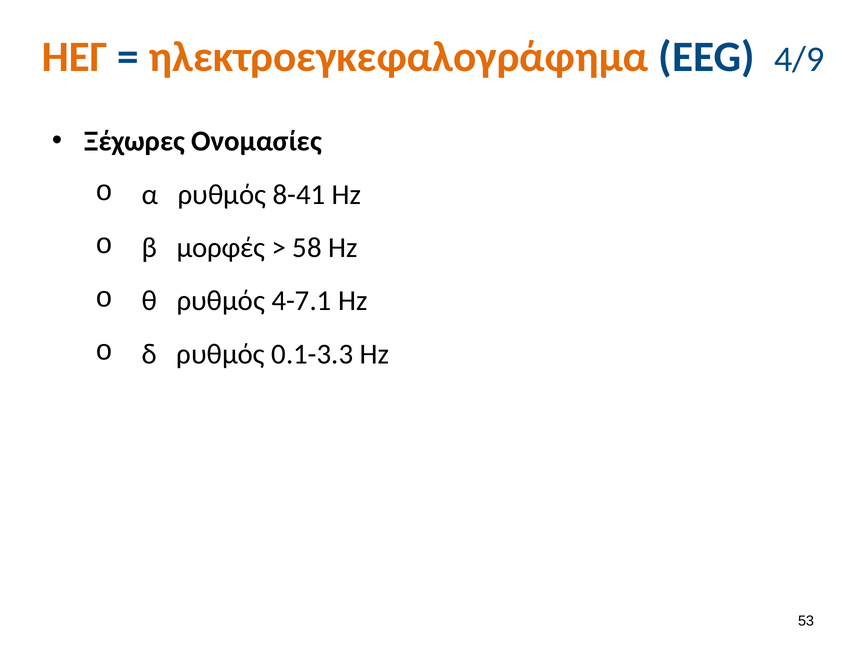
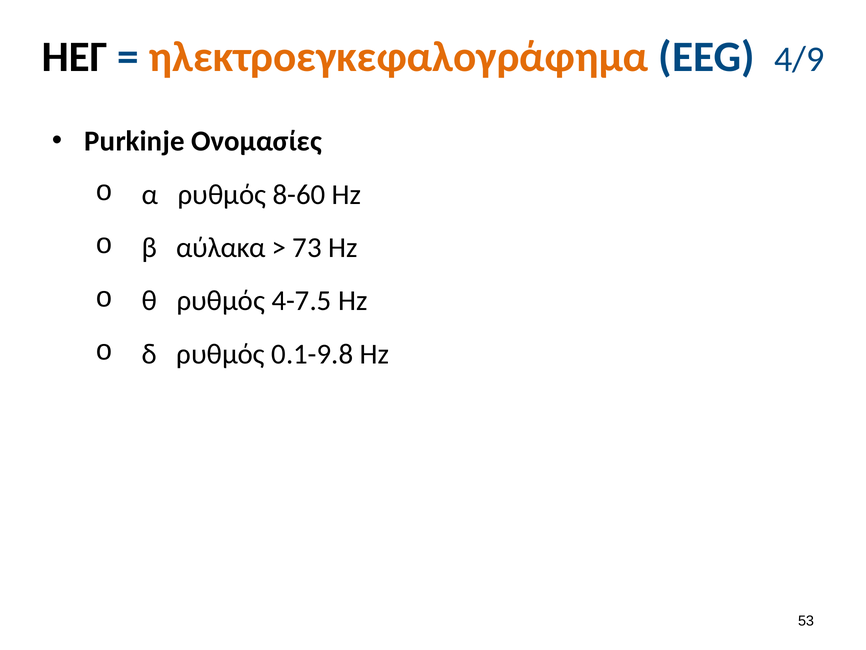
ΗΕΓ colour: orange -> black (75, 57)
Ξέχωρες: Ξέχωρες -> Purkinje (135, 141)
8-41: 8-41 -> 8-60 (299, 194)
μορφές: μορφές -> αύλακα (221, 248)
58: 58 -> 73 (307, 248)
4-7.1: 4-7.1 -> 4-7.5 (302, 301)
0.1-3.3: 0.1-3.3 -> 0.1-9.8 (312, 354)
